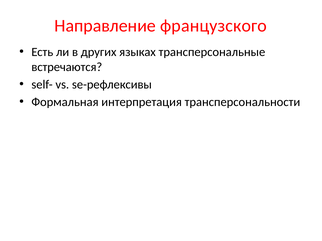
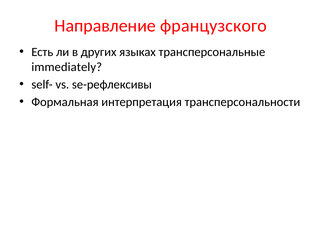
встречаются: встречаются -> immediately (67, 67)
